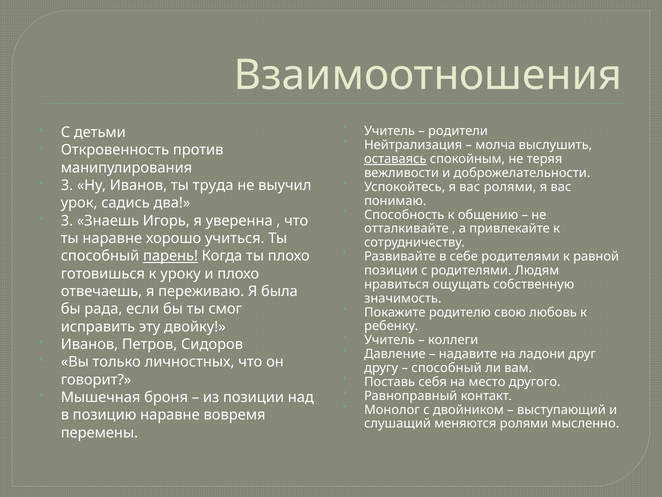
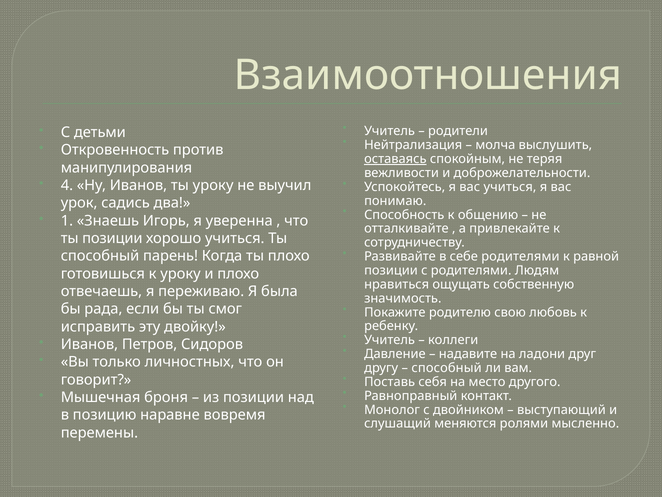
3: 3 -> 4 (67, 185)
ты труда: труда -> уроку (213, 185)
вас ролями: ролями -> учиться (510, 187)
3: 3 -> 1 (67, 220)
ты наравне: наравне -> позиции (112, 238)
парень underline: present -> none (171, 256)
